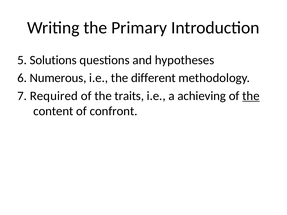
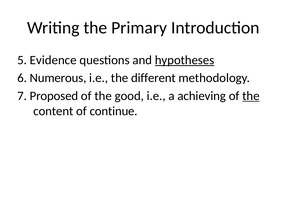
Solutions: Solutions -> Evidence (53, 60)
hypotheses underline: none -> present (185, 60)
Required: Required -> Proposed (54, 96)
traits: traits -> good (129, 96)
confront: confront -> continue (114, 111)
